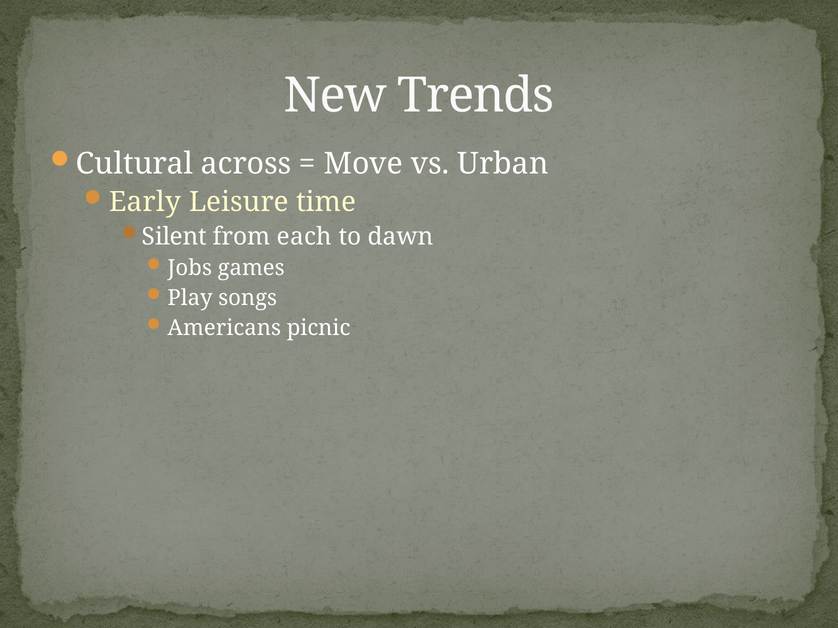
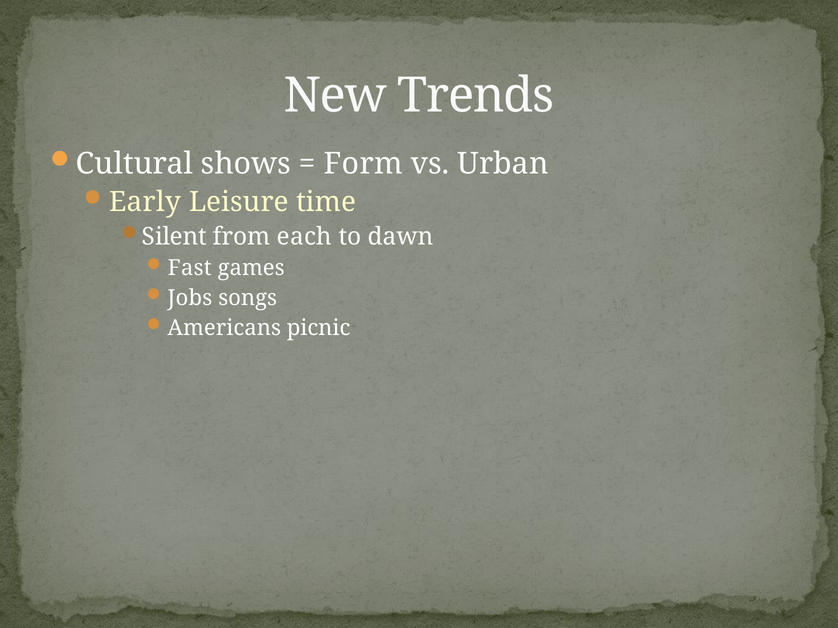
across: across -> shows (246, 164)
Move: Move -> Form (363, 164)
Jobs: Jobs -> Fast (190, 268)
Play: Play -> Jobs (190, 298)
